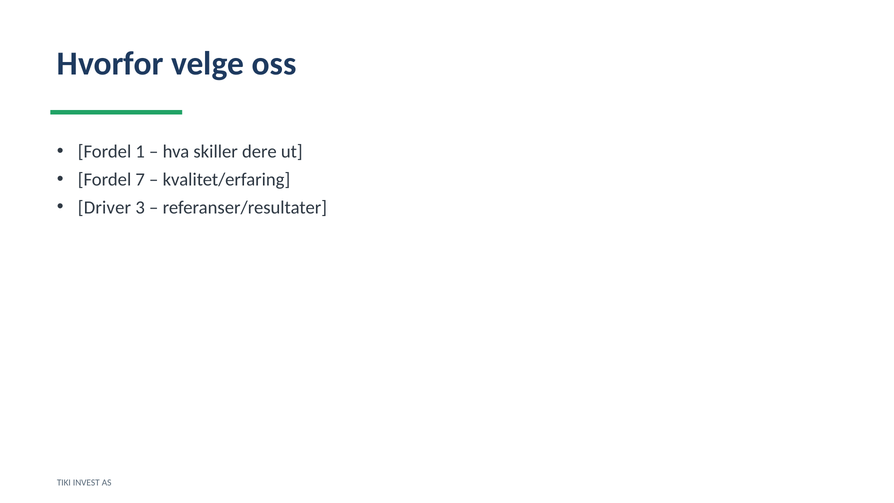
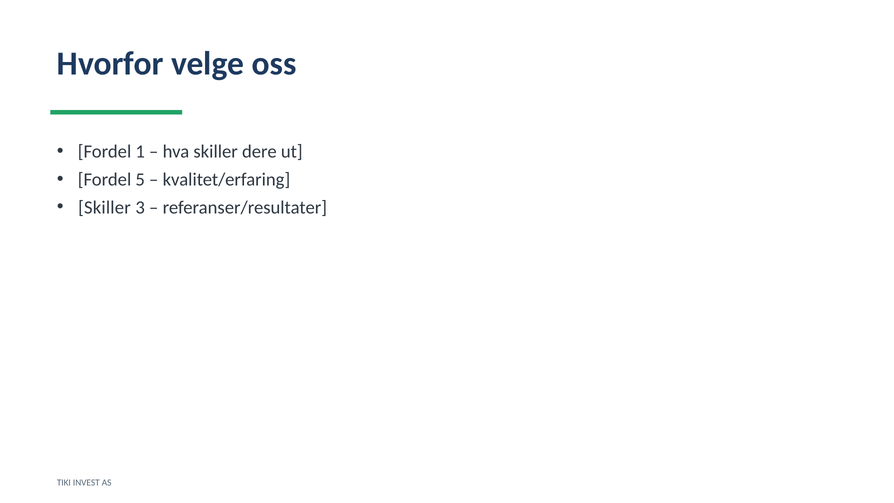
7: 7 -> 5 (140, 179)
Driver: Driver -> Skiller (104, 207)
